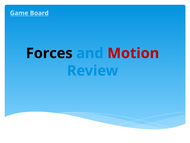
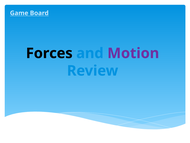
Motion colour: red -> purple (133, 53)
